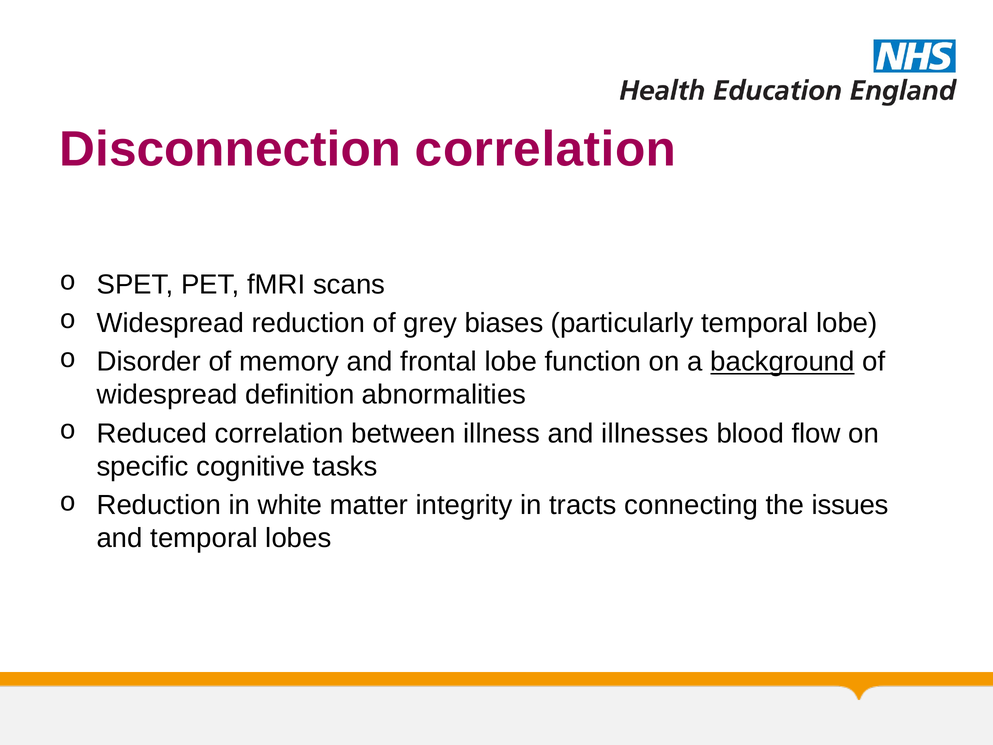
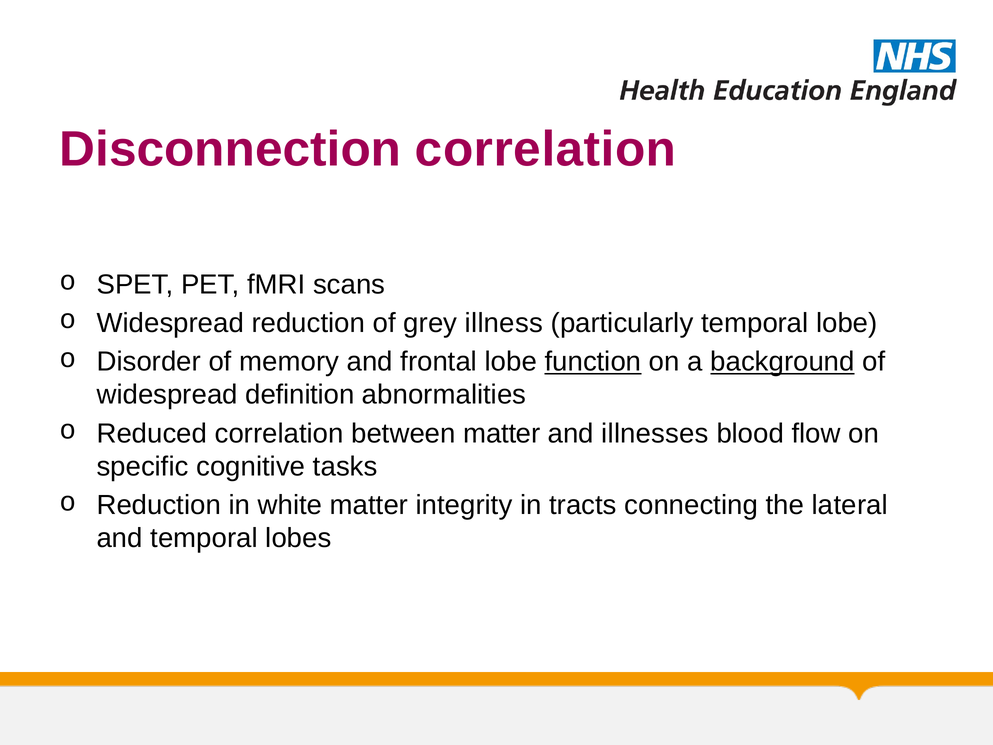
biases: biases -> illness (504, 323)
function underline: none -> present (593, 362)
between illness: illness -> matter (502, 433)
issues: issues -> lateral (850, 505)
